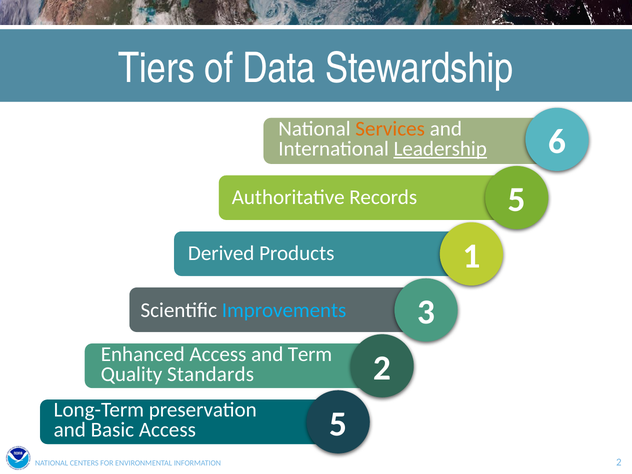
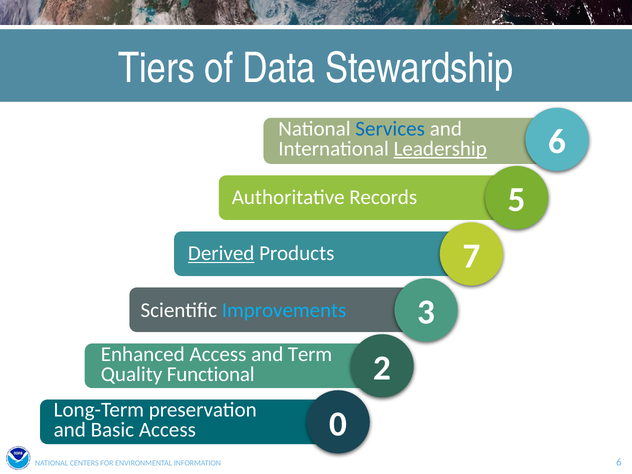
Services colour: orange -> blue (390, 129)
Derived underline: none -> present (221, 253)
1: 1 -> 7 (471, 256)
Standards: Standards -> Functional (211, 374)
5: 5 -> 0 (338, 424)
2: 2 -> 6 (619, 462)
